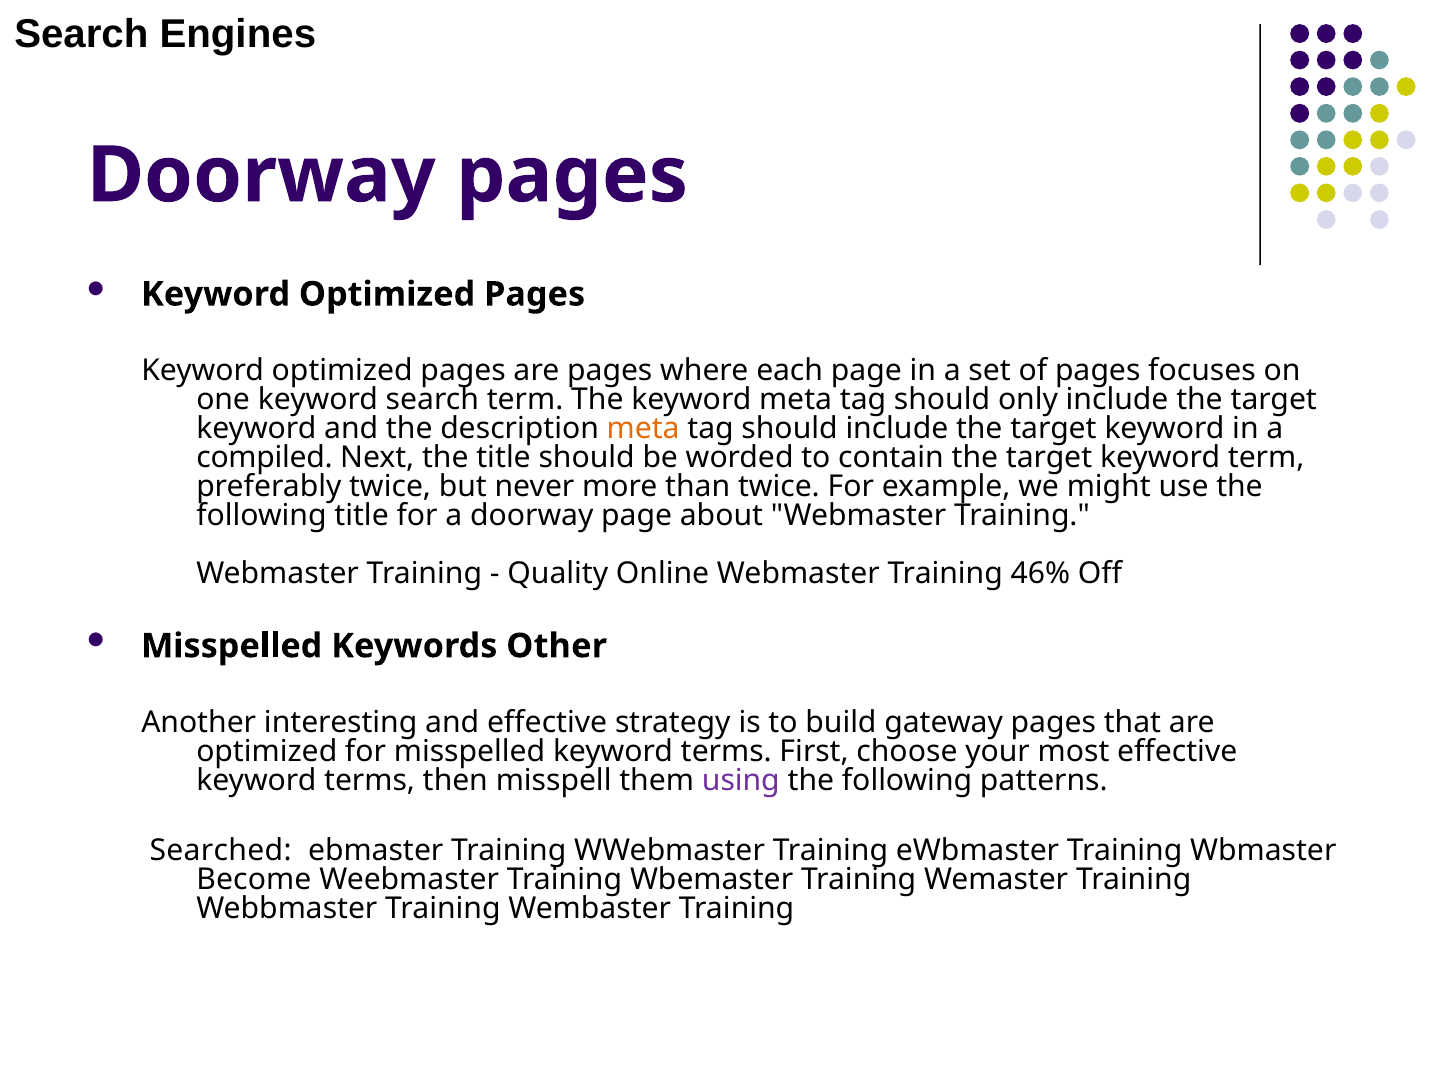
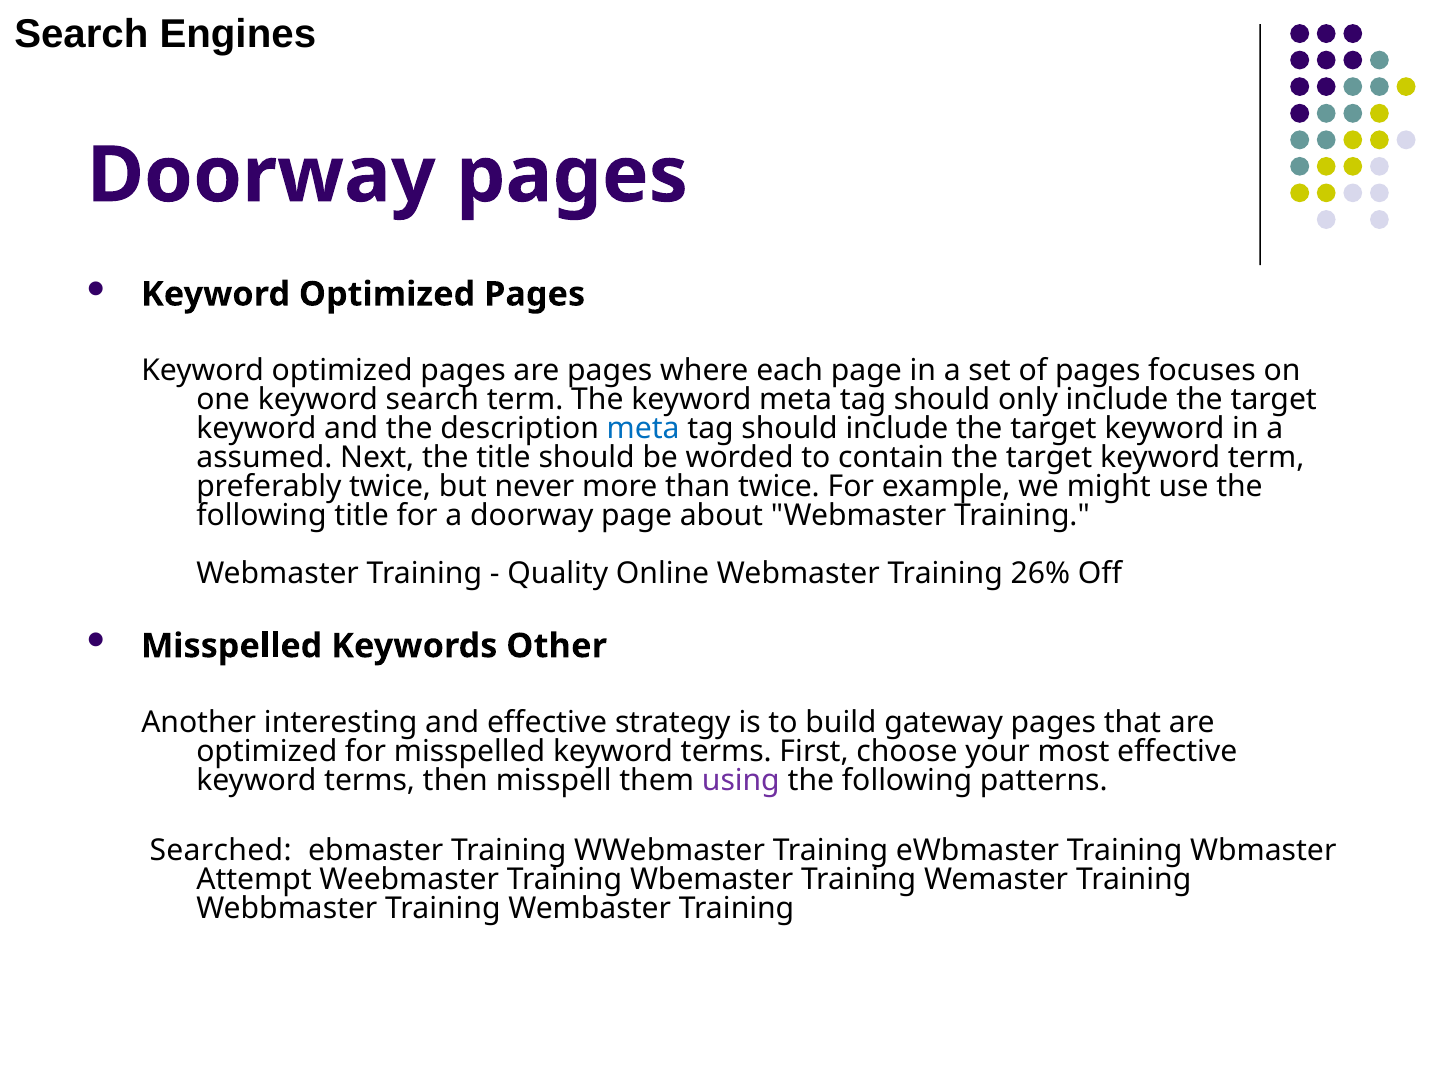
meta colour: orange -> blue (643, 429)
compiled: compiled -> assumed (264, 458)
46%: 46% -> 26% (1040, 574)
Become: Become -> Attempt (254, 880)
